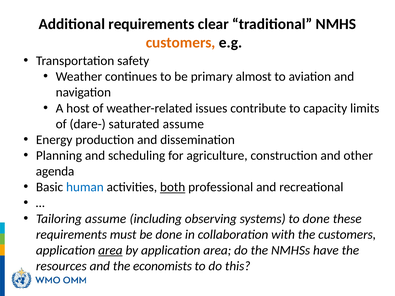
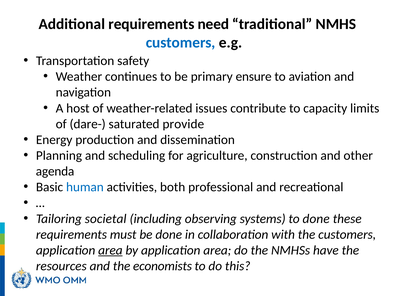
clear: clear -> need (213, 24)
customers colour: orange -> blue (181, 43)
almost: almost -> ensure (254, 77)
saturated assume: assume -> provide (183, 124)
both underline: present -> none (173, 187)
Tailoring assume: assume -> societal (106, 219)
